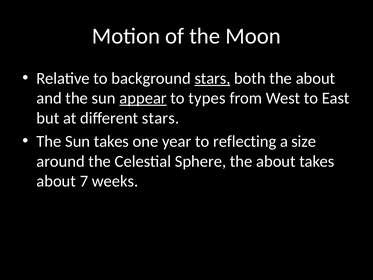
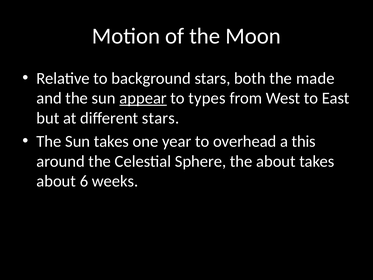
stars underline: present -> none (212, 78)
both the about: about -> made (315, 78)
reflecting: reflecting -> overhead (245, 141)
size: size -> this (304, 141)
7: 7 -> 6 (84, 181)
